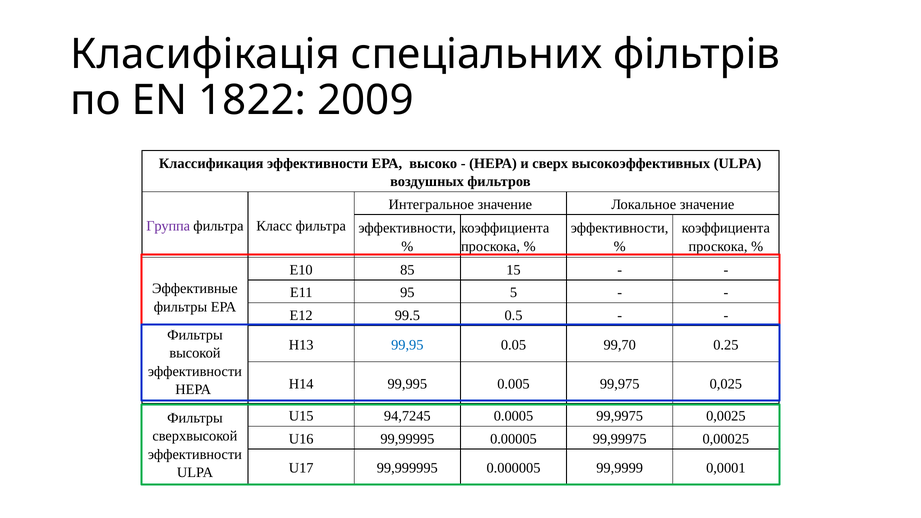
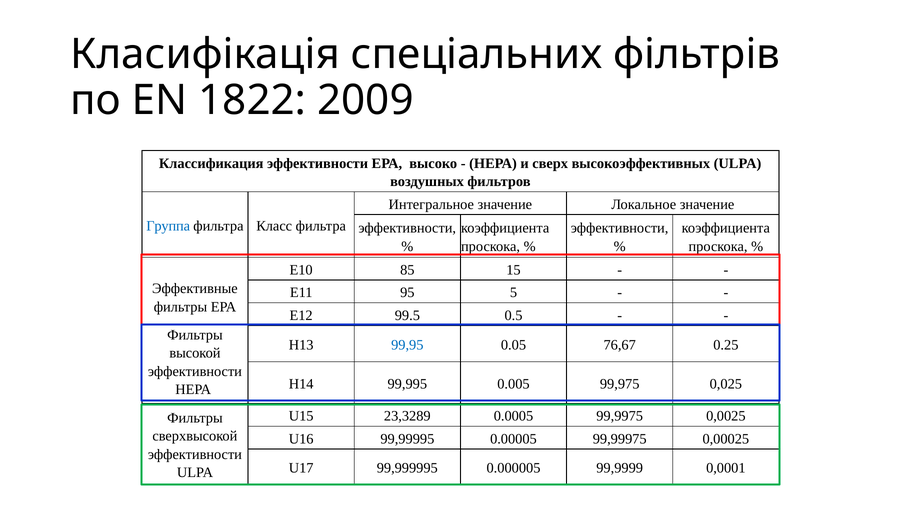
Группа colour: purple -> blue (168, 226)
99,70: 99,70 -> 76,67 (620, 345)
94,7245: 94,7245 -> 23,3289 (407, 416)
